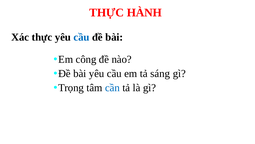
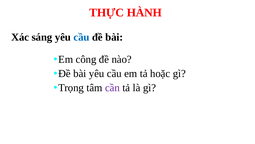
Xác thực: thực -> sáng (42, 37)
sáng: sáng -> hoặc (160, 73)
cần colour: blue -> purple (112, 87)
